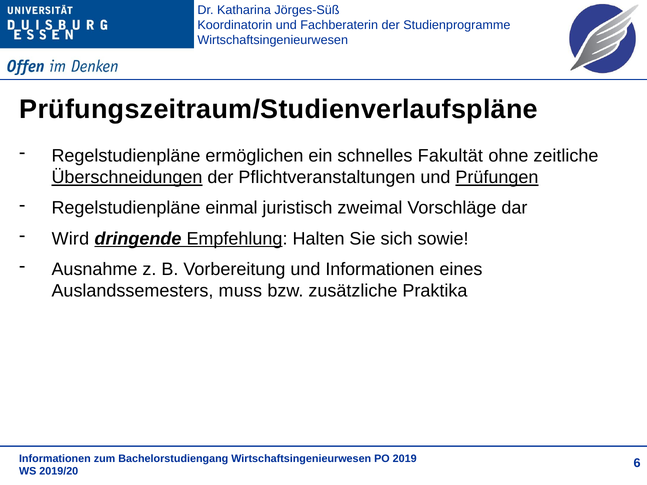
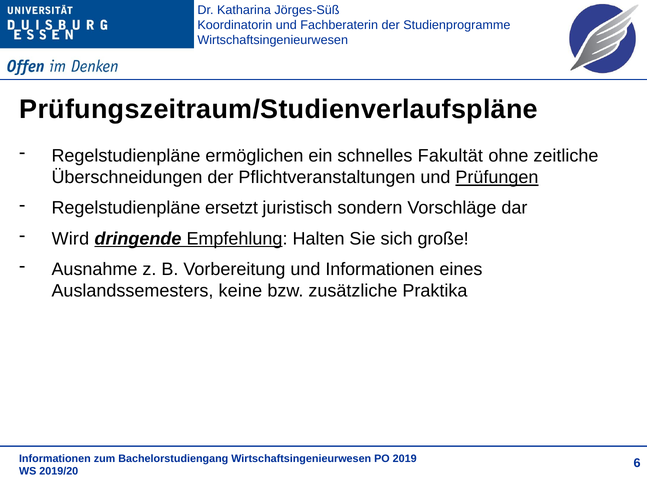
Überschneidungen underline: present -> none (127, 178)
einmal: einmal -> ersetzt (232, 208)
zweimal: zweimal -> sondern (370, 208)
sowie: sowie -> große (443, 239)
muss: muss -> keine (240, 291)
